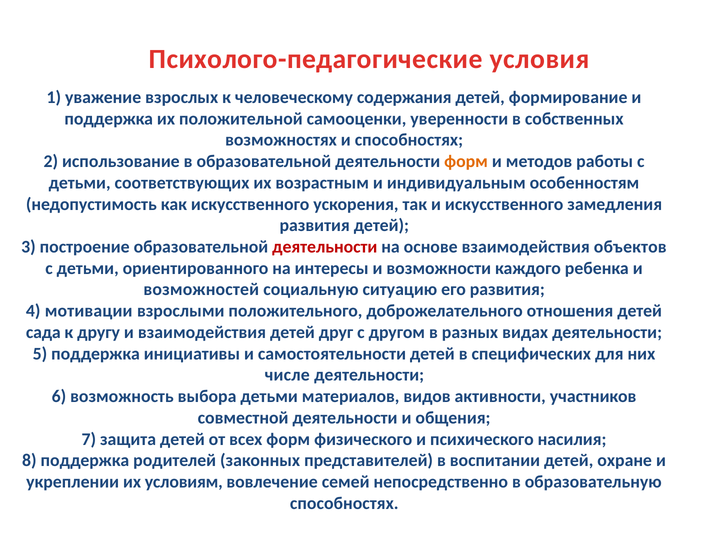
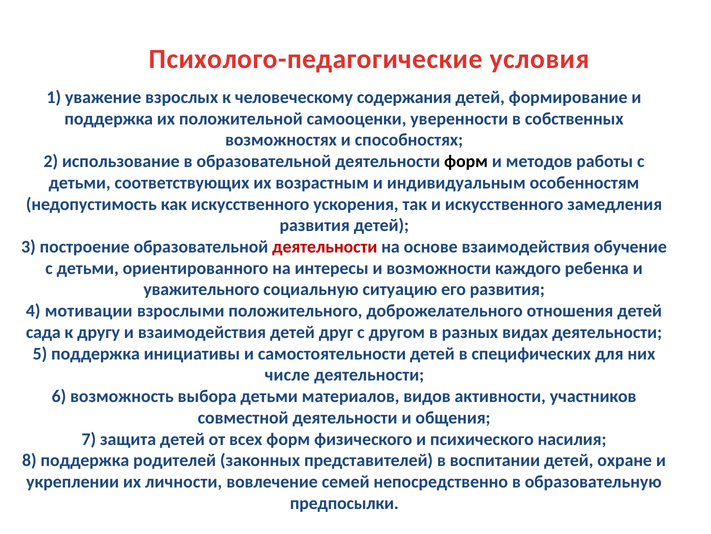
форм colour: orange -> black (466, 161)
объектов: объектов -> обучение (630, 247)
возможностей: возможностей -> уважительного (201, 289)
условиям: условиям -> личности (184, 481)
способностях: способностях -> предпосылки (344, 502)
